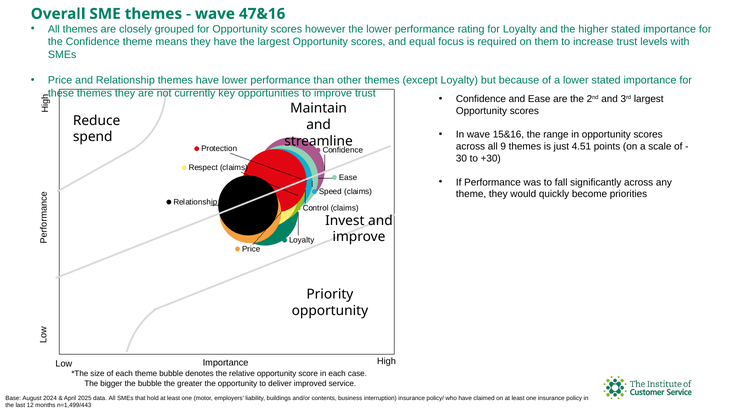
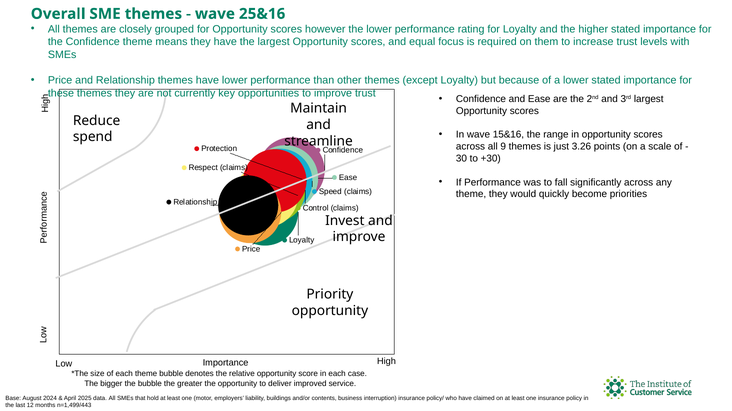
47&16: 47&16 -> 25&16 (262, 14)
4.51: 4.51 -> 3.26 (581, 147)
